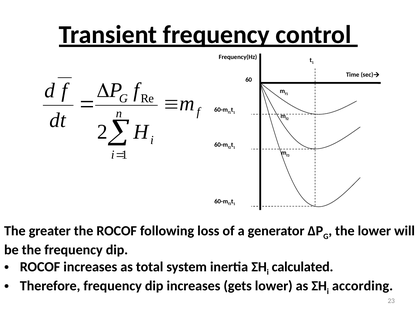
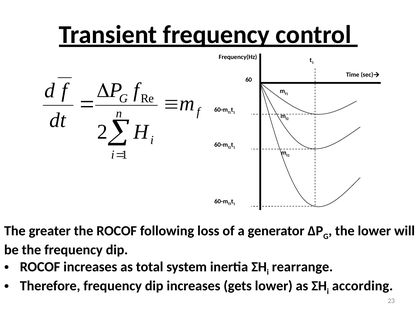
calculated: calculated -> rearrange (302, 267)
